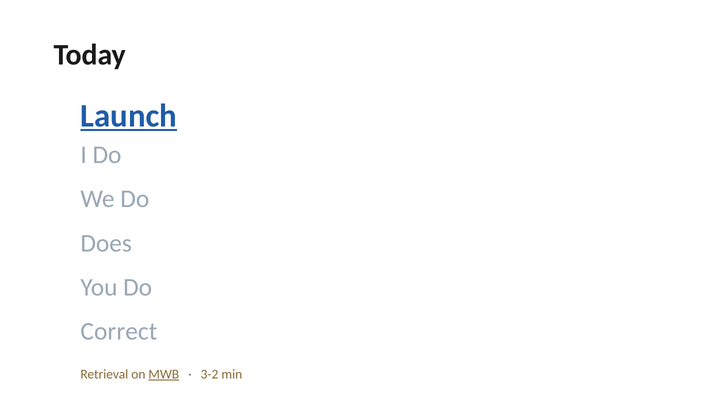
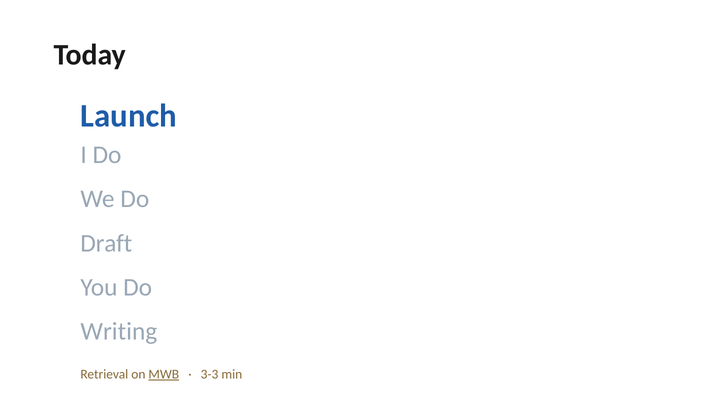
Launch underline: present -> none (129, 116)
Does: Does -> Draft (106, 243)
Correct: Correct -> Writing (119, 331)
3-2: 3-2 -> 3-3 (210, 374)
